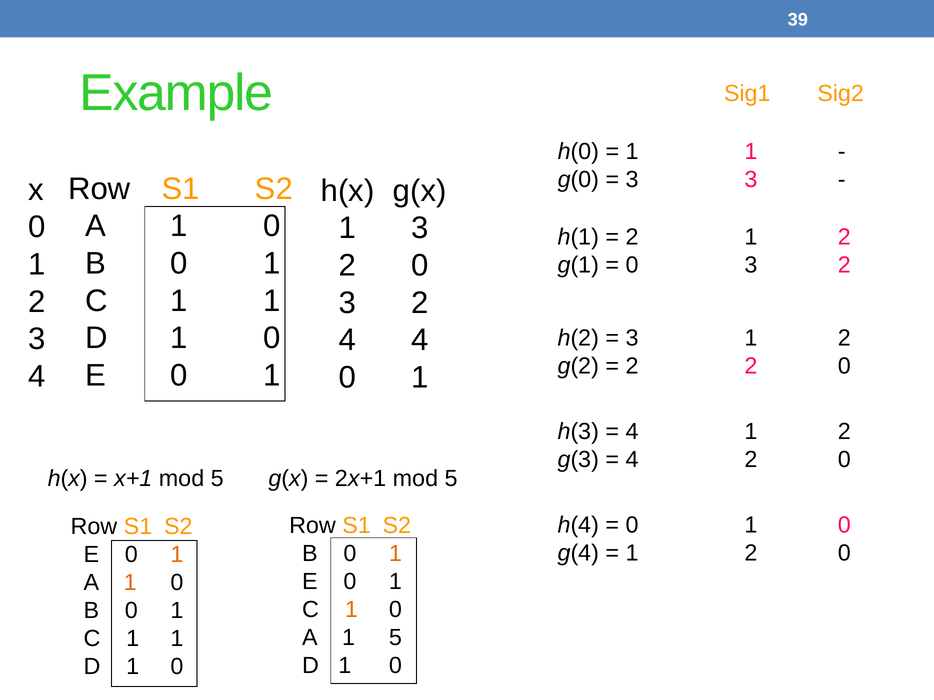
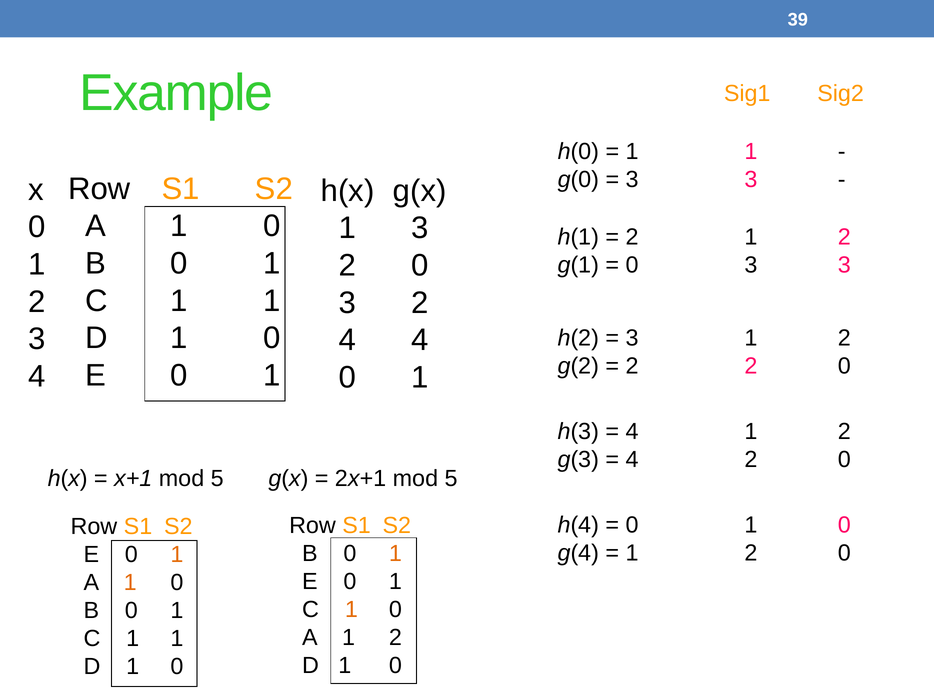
0 3 2: 2 -> 3 (844, 265)
A 1 5: 5 -> 2 (395, 638)
